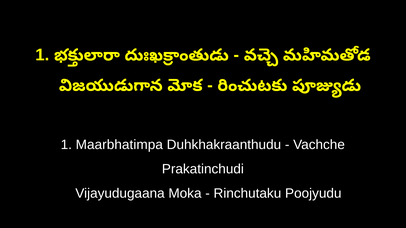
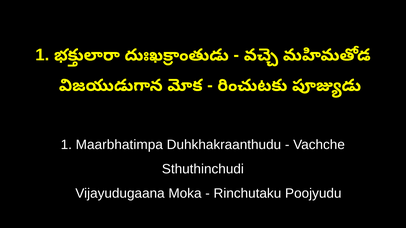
Prakatinchudi: Prakatinchudi -> Sthuthinchudi (203, 169)
